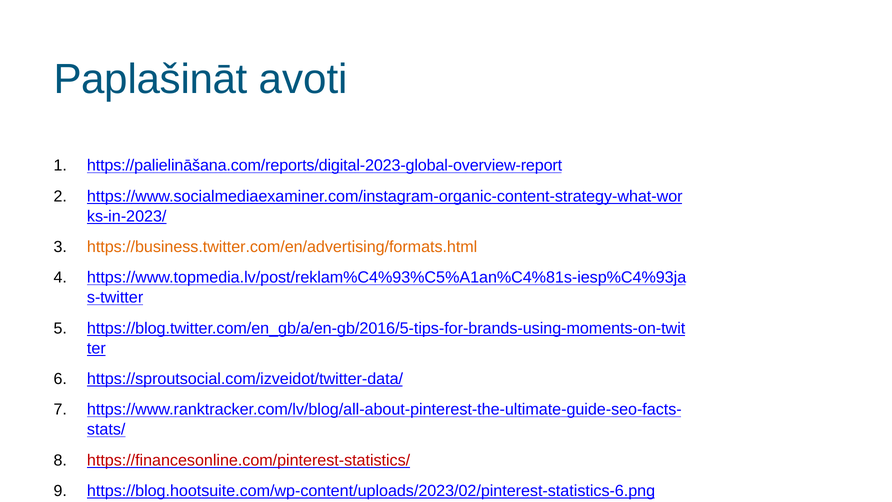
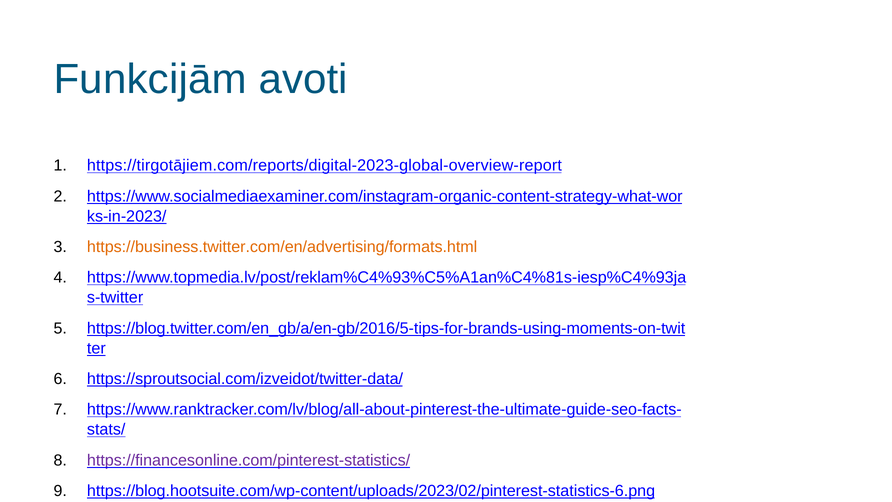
Paplašināt: Paplašināt -> Funkcijām (150, 80)
https://palielināšana.com/reports/digital-2023-global-overview-report: https://palielināšana.com/reports/digital-2023-global-overview-report -> https://tirgotājiem.com/reports/digital-2023-global-overview-report (324, 165)
https://financesonline.com/pinterest-statistics/ colour: red -> purple (249, 460)
